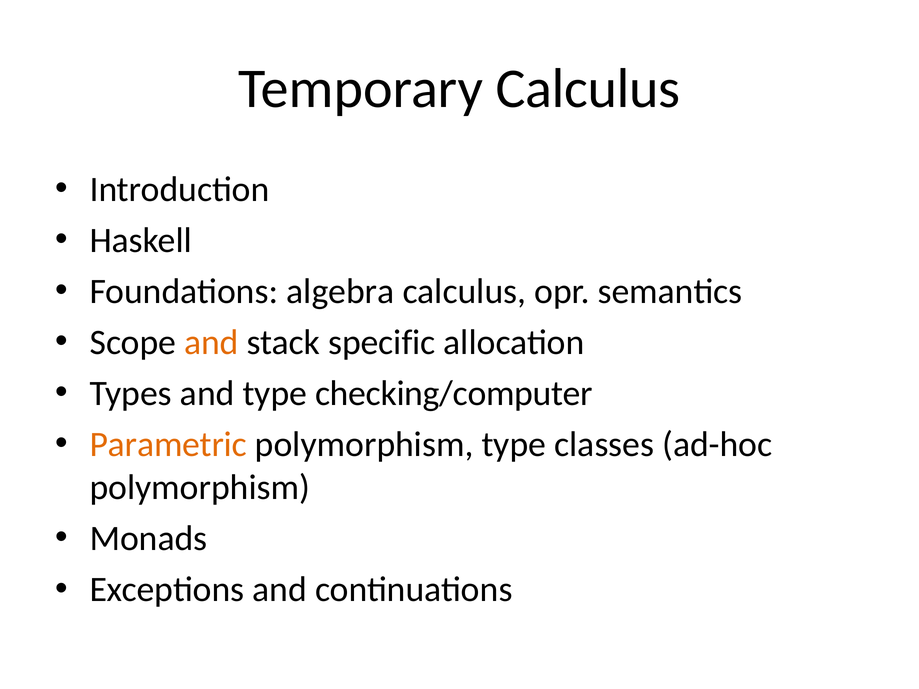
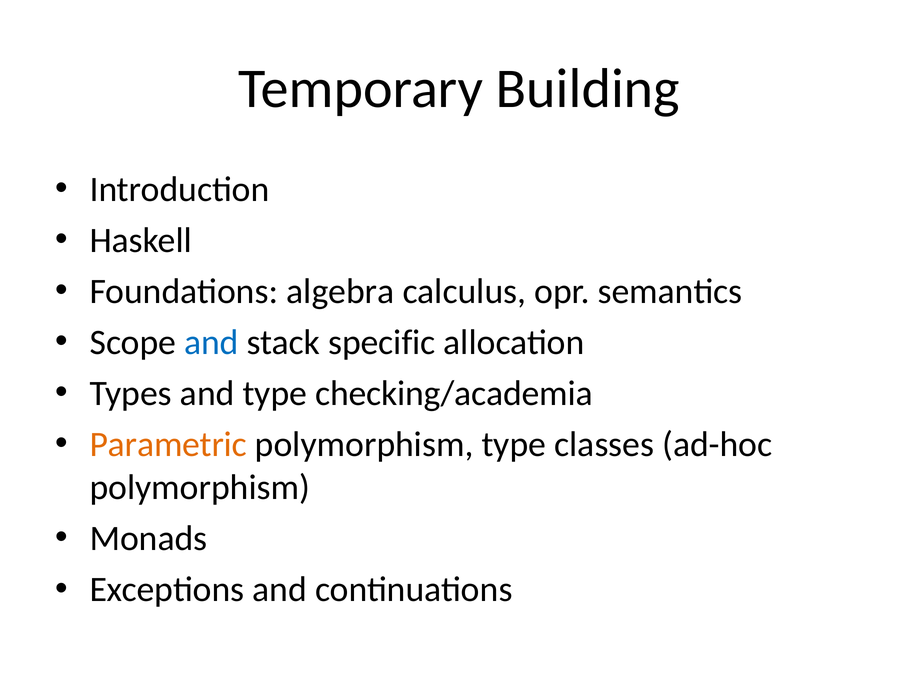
Temporary Calculus: Calculus -> Building (588, 89)
and colour: orange -> blue (211, 343)
checking/computer: checking/computer -> checking/academia (454, 394)
